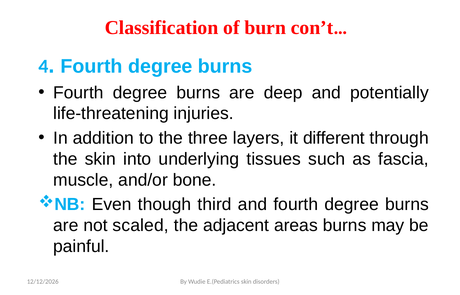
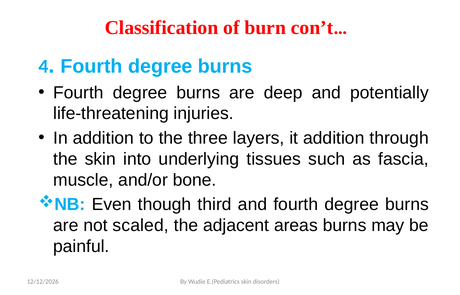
it different: different -> addition (334, 138)
